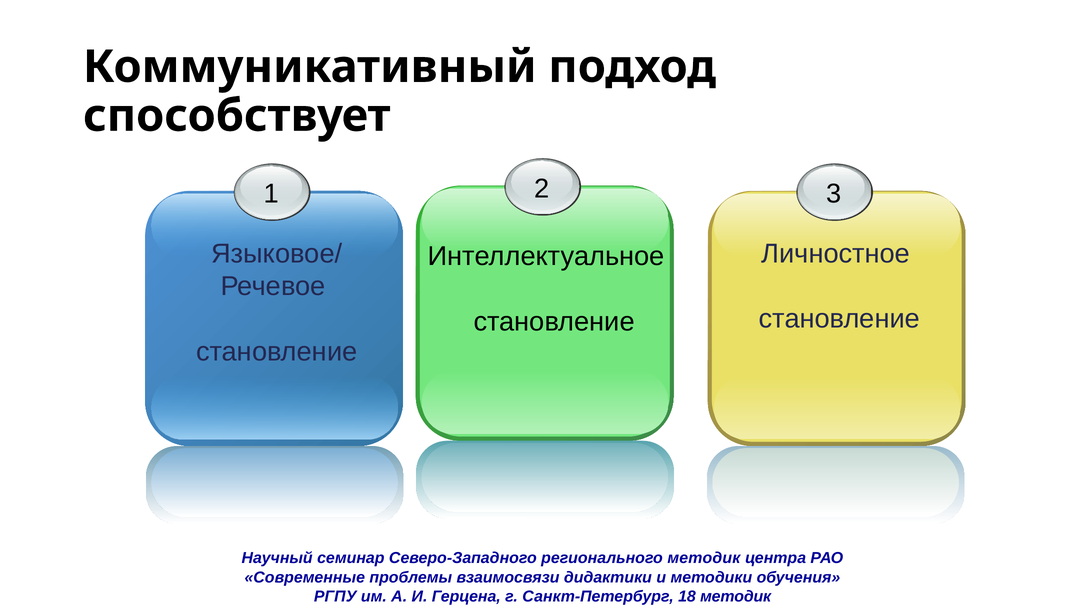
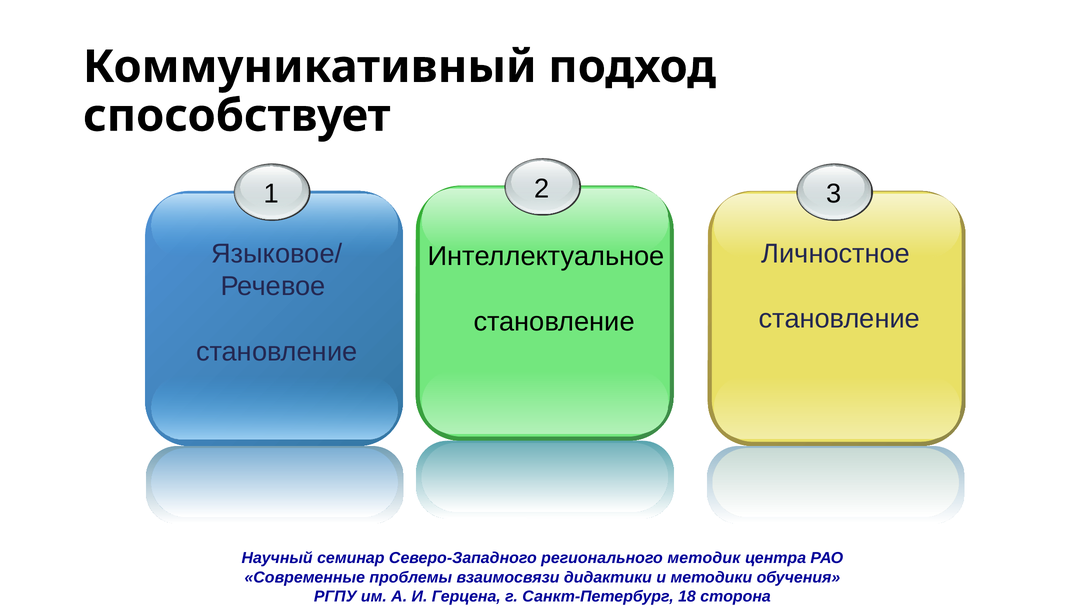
18 методик: методик -> сторона (736, 597)
